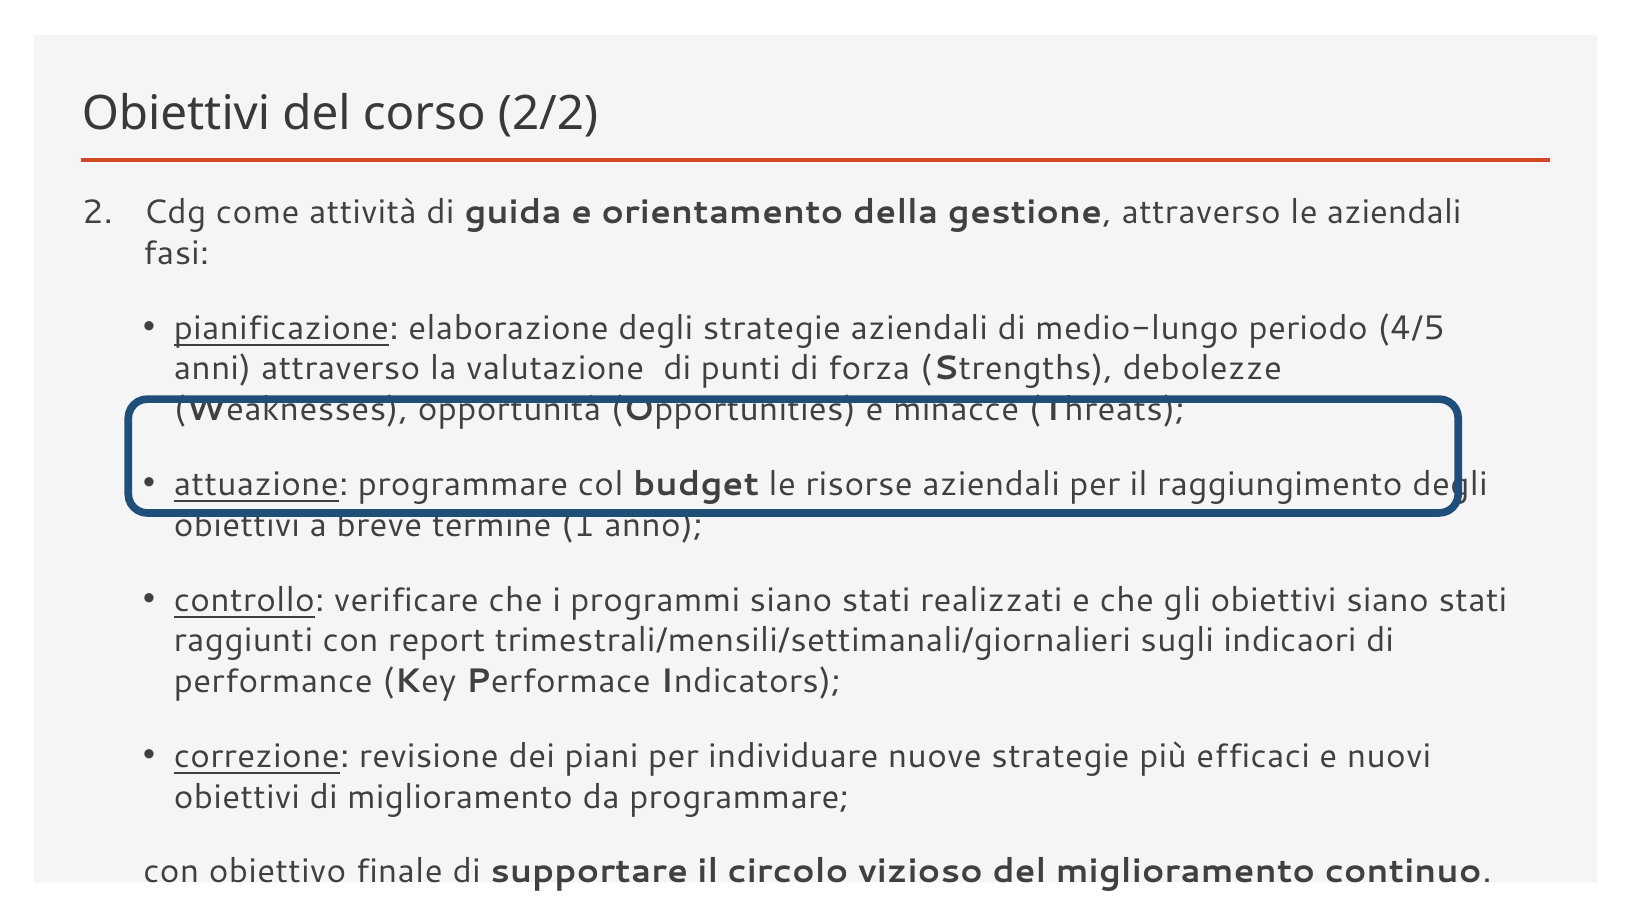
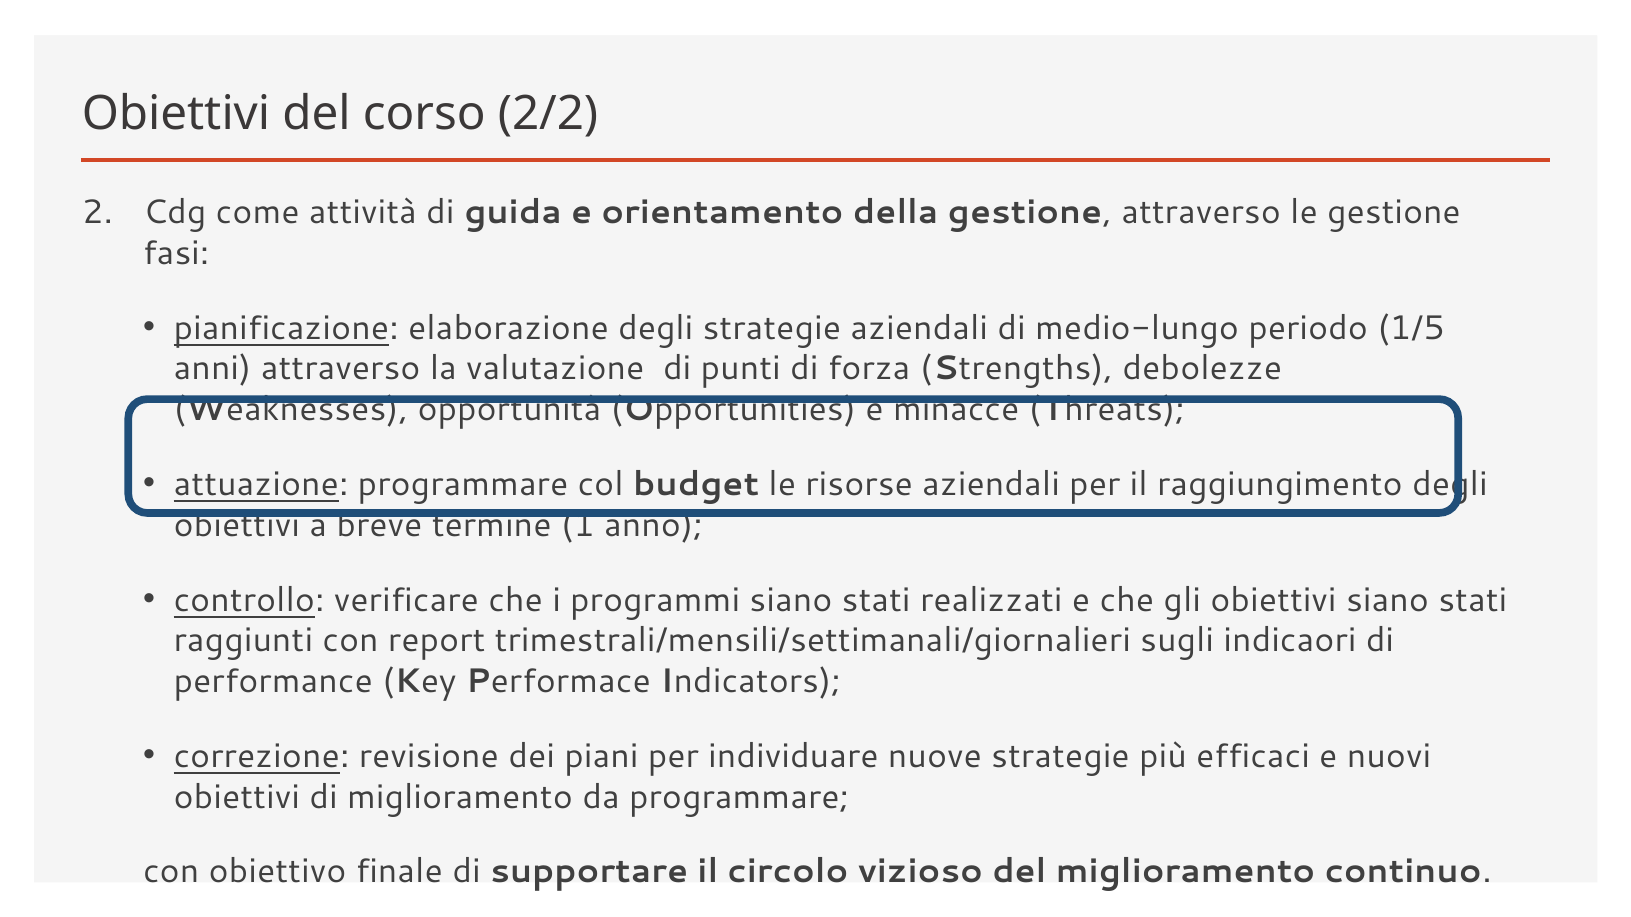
le aziendali: aziendali -> gestione (1394, 213)
4/5: 4/5 -> 1/5 (1411, 328)
